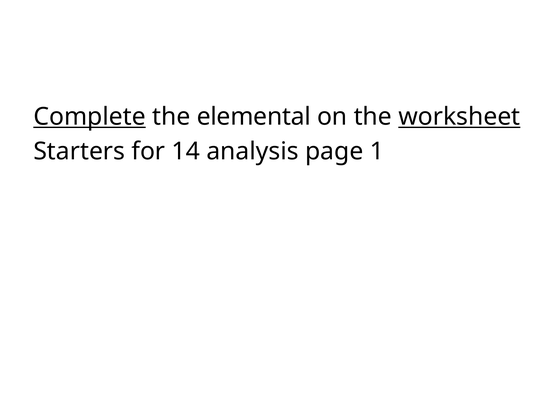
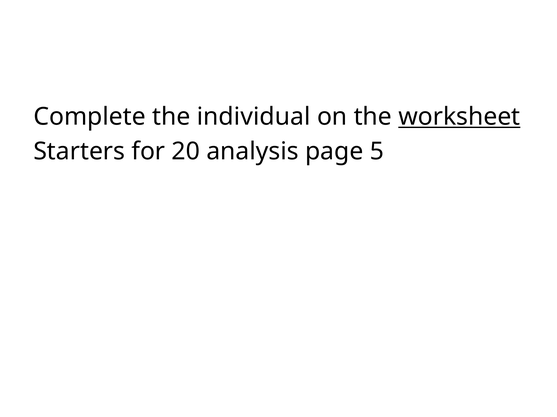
Complete underline: present -> none (90, 117)
elemental: elemental -> individual (254, 117)
14: 14 -> 20 (186, 152)
1: 1 -> 5 (377, 152)
